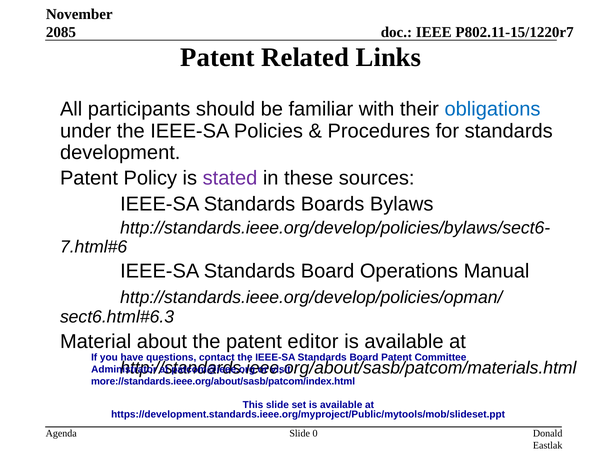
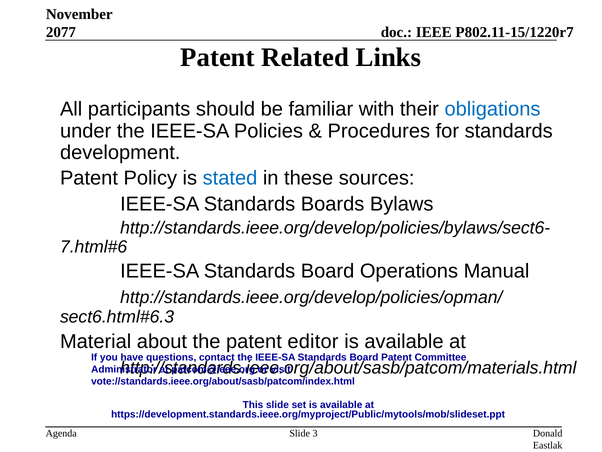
2085: 2085 -> 2077 (61, 32)
stated colour: purple -> blue (230, 178)
more://standards.ieee.org/about/sasb/patcom/index.html: more://standards.ieee.org/about/sasb/patcom/index.html -> vote://standards.ieee.org/about/sasb/patcom/index.html (223, 381)
0: 0 -> 3 (315, 433)
